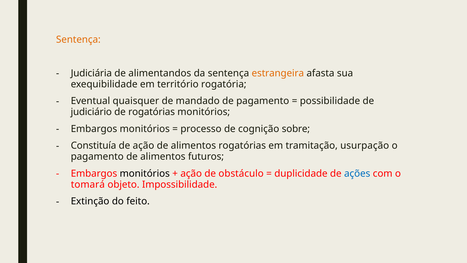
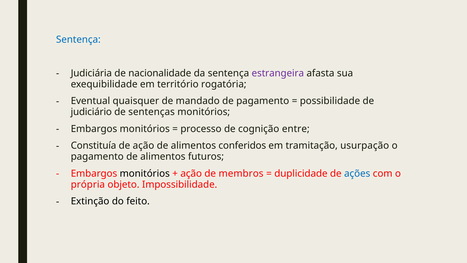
Sentença colour: orange -> blue (78, 39)
alimentandos: alimentandos -> nacionalidade (160, 73)
estrangeira colour: orange -> purple (278, 73)
de rogatórias: rogatórias -> sentenças (152, 112)
sobre: sobre -> entre (296, 129)
alimentos rogatórias: rogatórias -> conferidos (242, 145)
obstáculo: obstáculo -> membros (241, 173)
tomará: tomará -> própria (88, 184)
